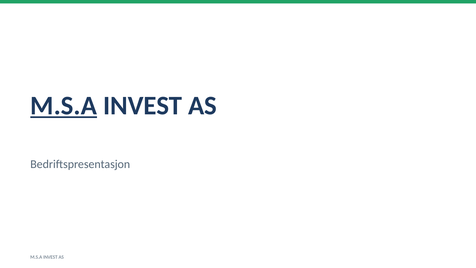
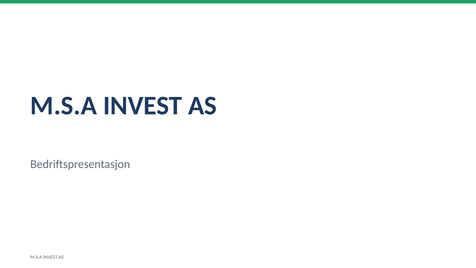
M.S.A underline: present -> none (64, 106)
